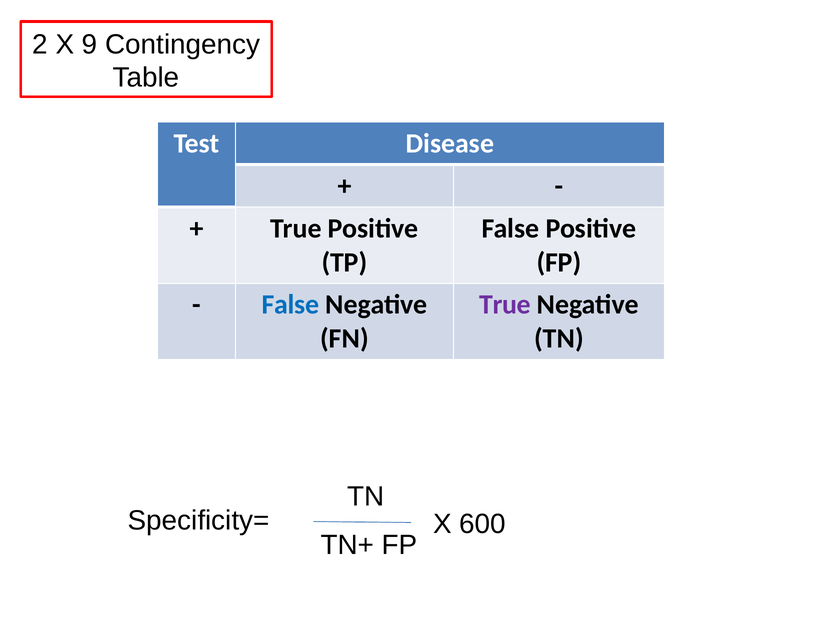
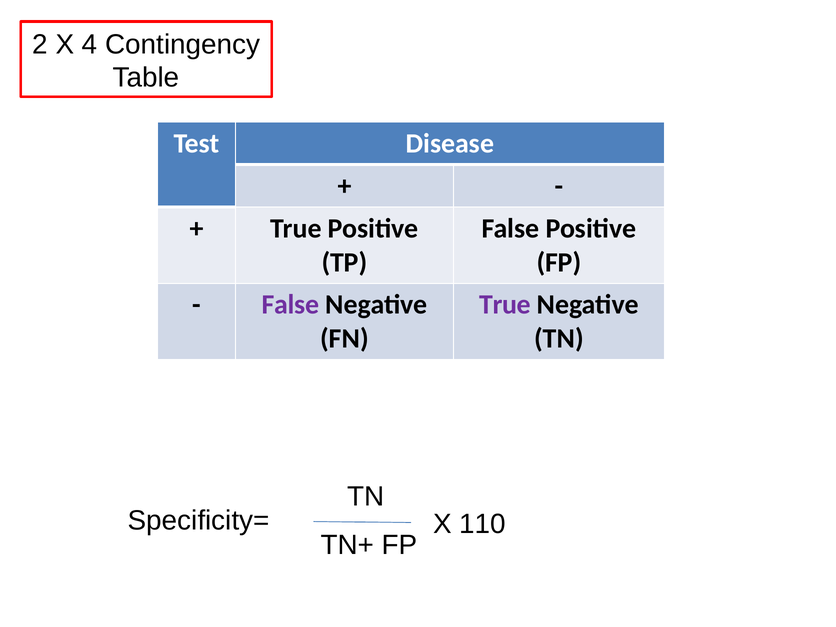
9: 9 -> 4 (90, 44)
False colour: blue -> purple (290, 305)
600: 600 -> 110 (483, 524)
